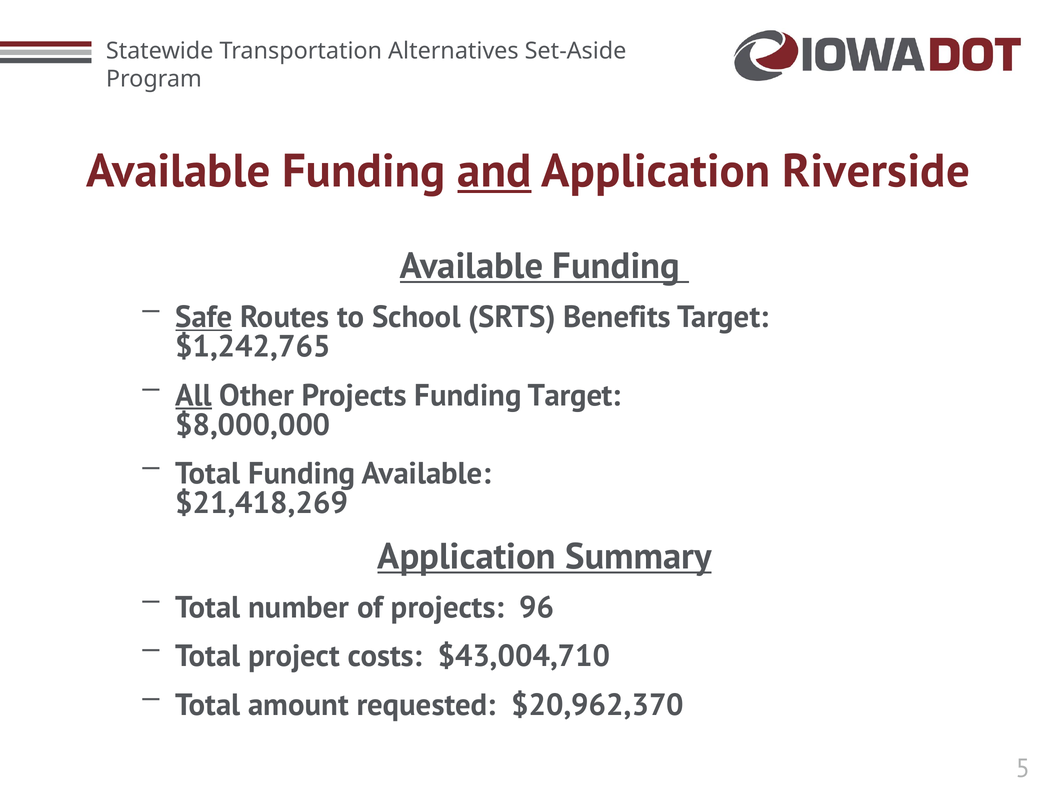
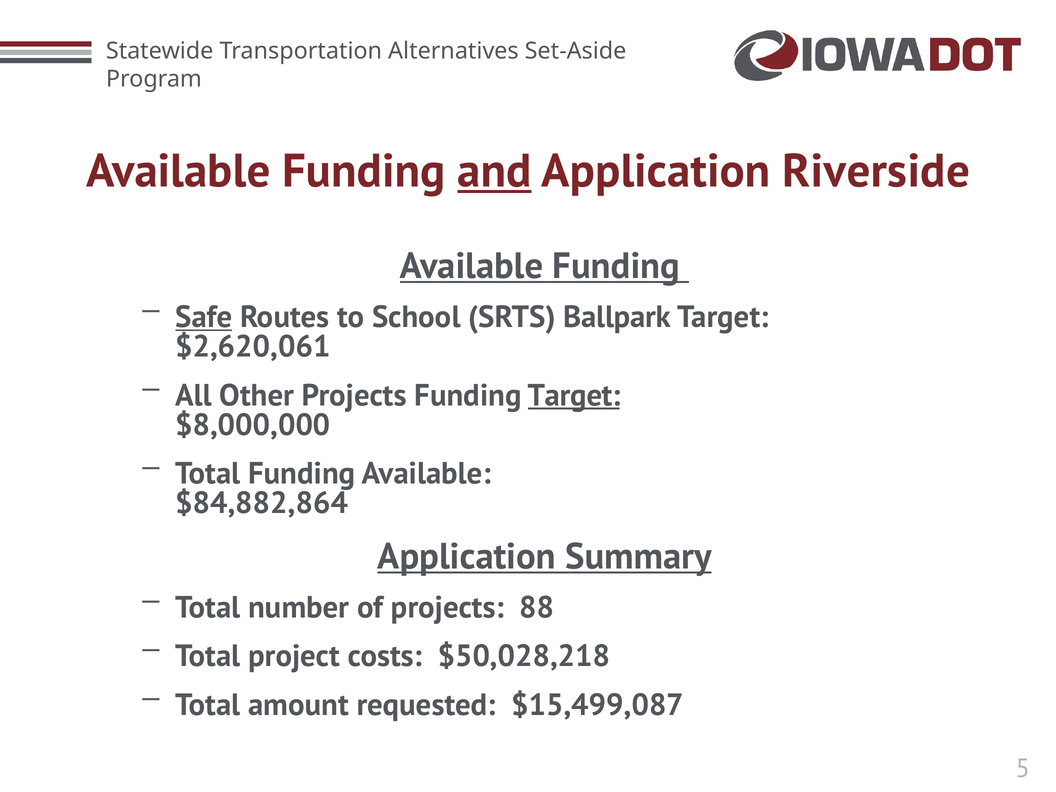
Benefits: Benefits -> Ballpark (617, 317)
$1,242,765: $1,242,765 -> $2,620,061 (253, 347)
All underline: present -> none (194, 395)
Target underline: none -> present (574, 395)
$21,418,269: $21,418,269 -> $84,882,864 (262, 503)
96: 96 -> 88 (537, 607)
$43,004,710: $43,004,710 -> $50,028,218 (524, 656)
$20,962,370: $20,962,370 -> $15,499,087 (598, 705)
